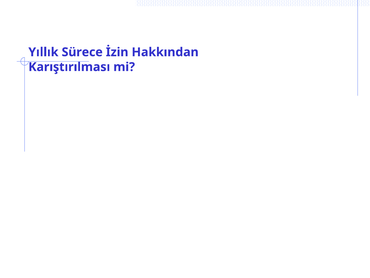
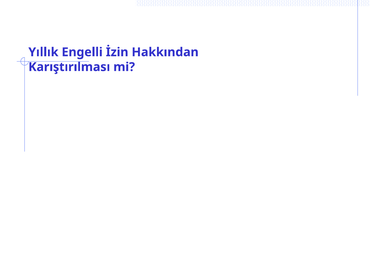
Sürece: Sürece -> Engelli (82, 52)
